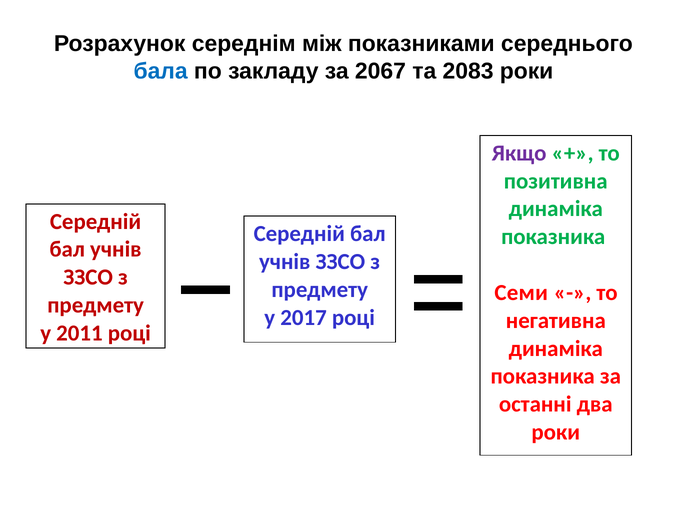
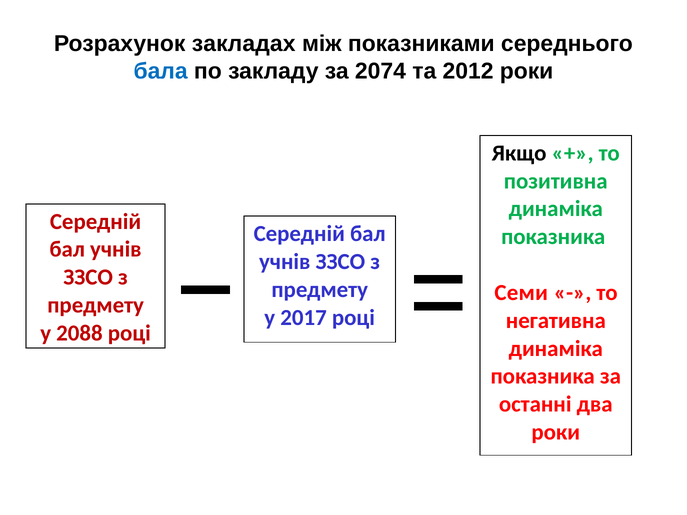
середнім: середнім -> закладах (244, 44)
2067: 2067 -> 2074 (380, 71)
2083: 2083 -> 2012 (468, 71)
Якщо colour: purple -> black (519, 153)
2011: 2011 -> 2088 (79, 333)
